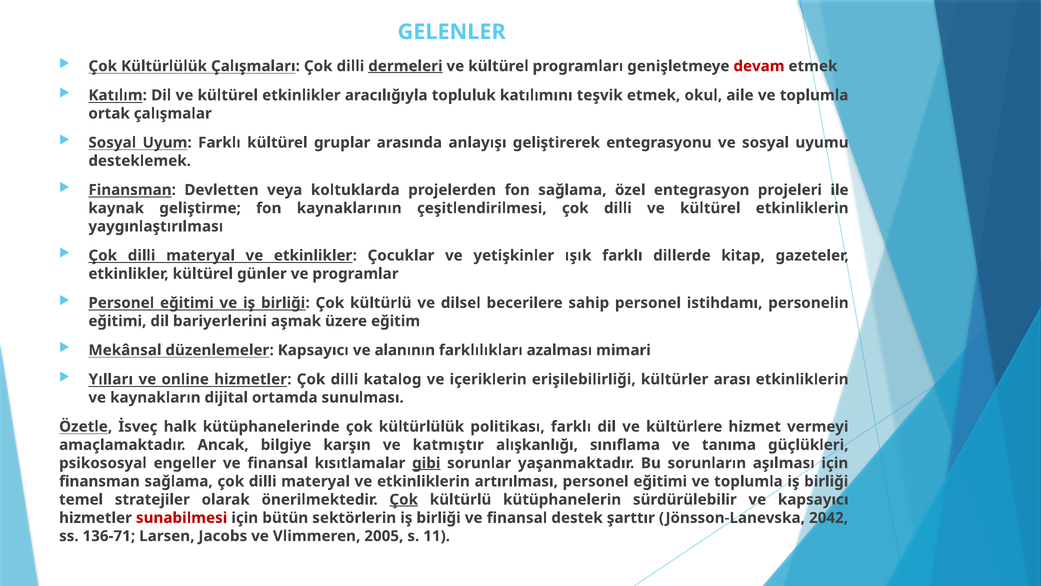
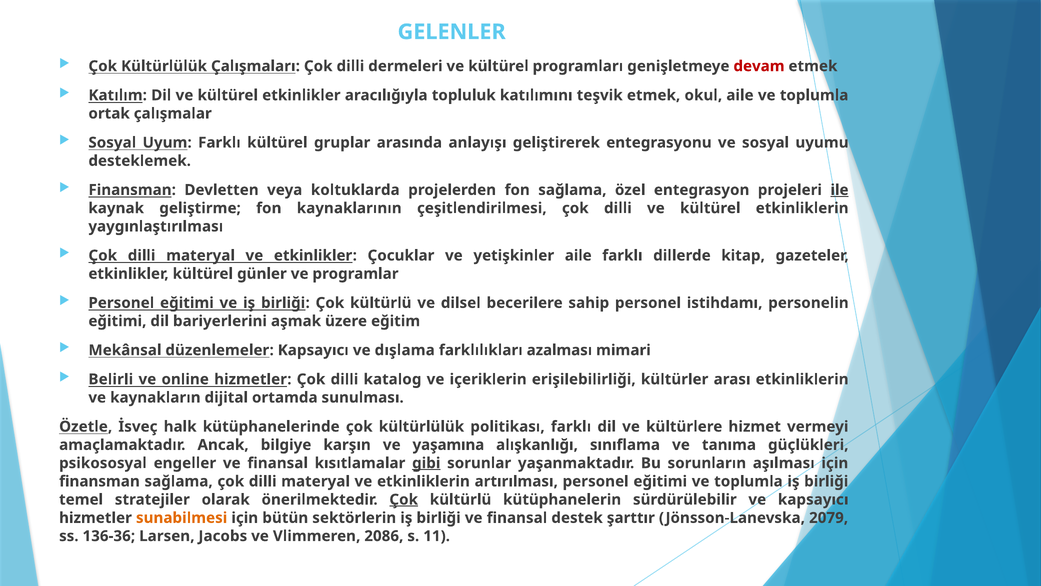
dermeleri underline: present -> none (405, 66)
ile underline: none -> present (840, 190)
yetişkinler ışık: ışık -> aile (578, 255)
alanının: alanının -> dışlama (405, 350)
Yılları: Yılları -> Belirli (111, 379)
katmıştır: katmıştır -> yaşamına (448, 445)
sunabilmesi colour: red -> orange (182, 517)
2042: 2042 -> 2079 (829, 517)
136-71: 136-71 -> 136-36 (109, 536)
2005: 2005 -> 2086 (384, 536)
